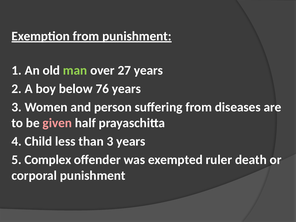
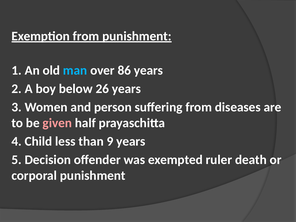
man colour: light green -> light blue (75, 70)
27: 27 -> 86 (124, 70)
76: 76 -> 26 (102, 89)
than 3: 3 -> 9 (110, 141)
Complex: Complex -> Decision (48, 160)
